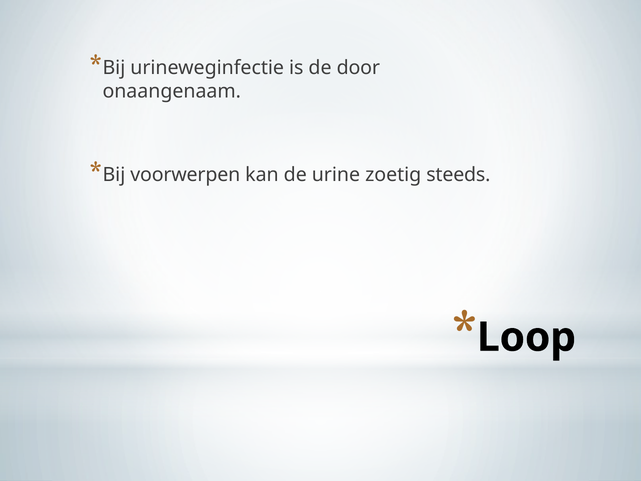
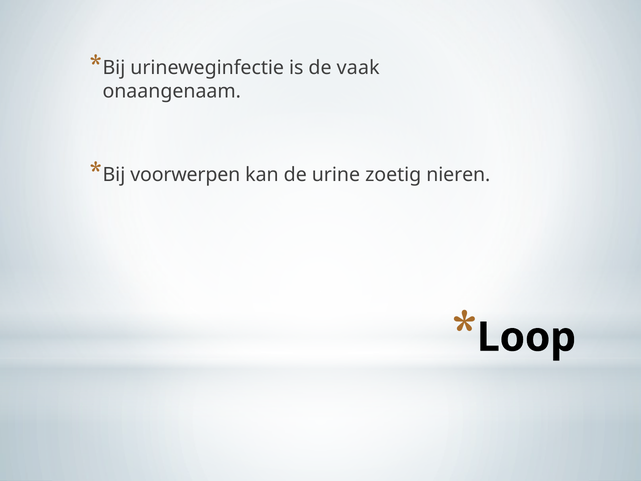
door: door -> vaak (358, 68)
steeds: steeds -> nieren (458, 175)
